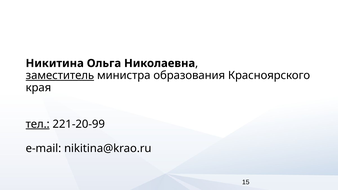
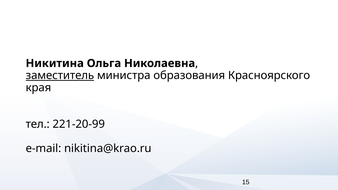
тел underline: present -> none (38, 124)
